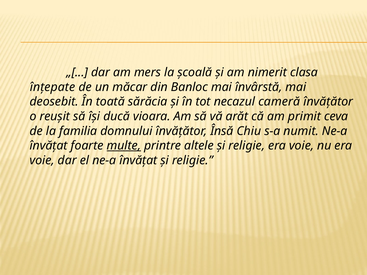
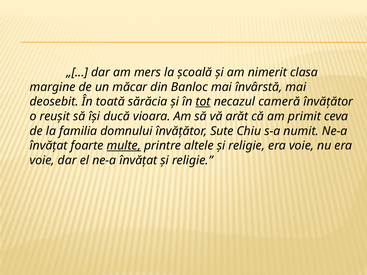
înțepate: înțepate -> margine (53, 87)
tot underline: none -> present (203, 102)
Însă: Însă -> Sute (222, 131)
